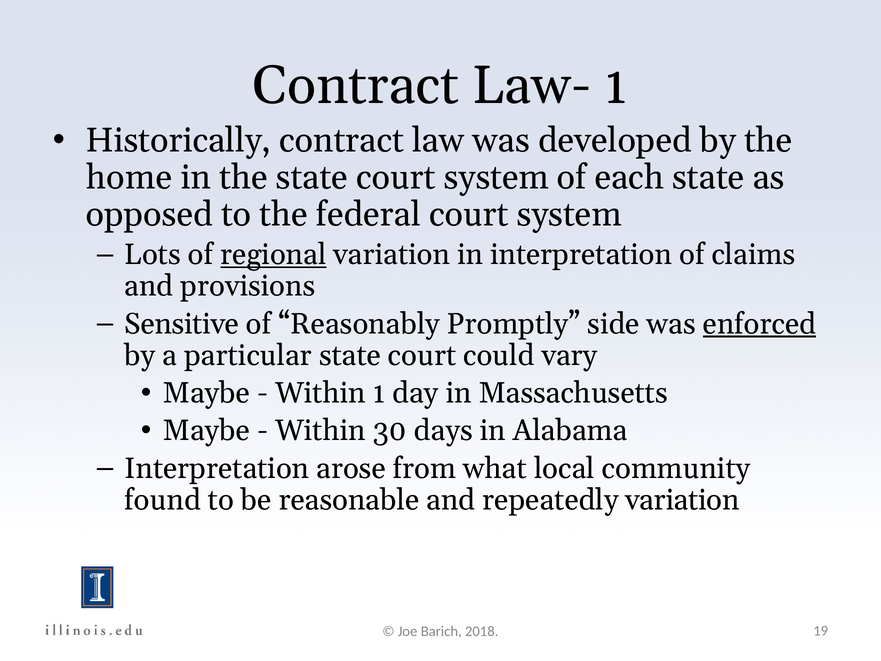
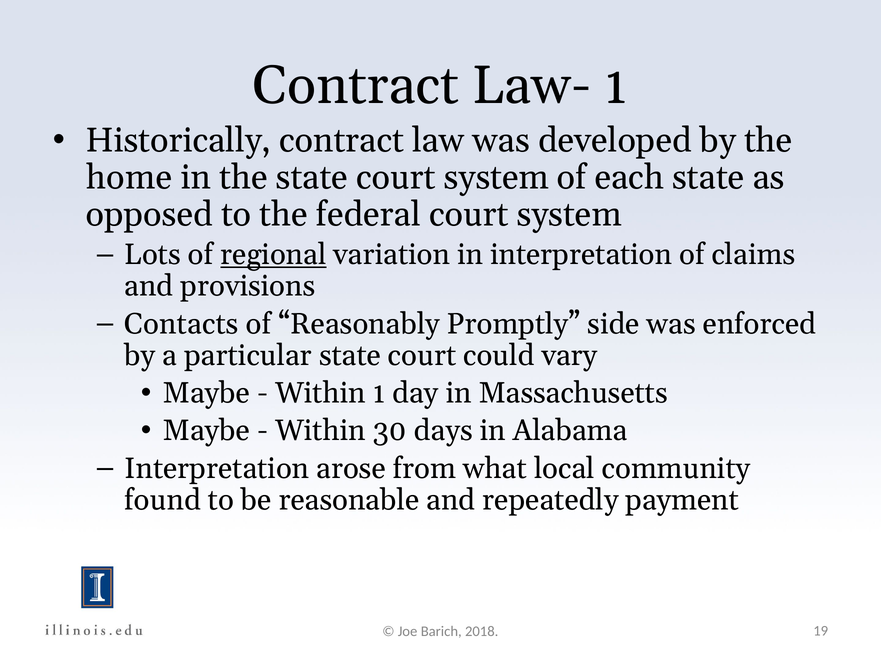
Sensitive: Sensitive -> Contacts (182, 324)
enforced underline: present -> none (760, 324)
repeatedly variation: variation -> payment (682, 500)
